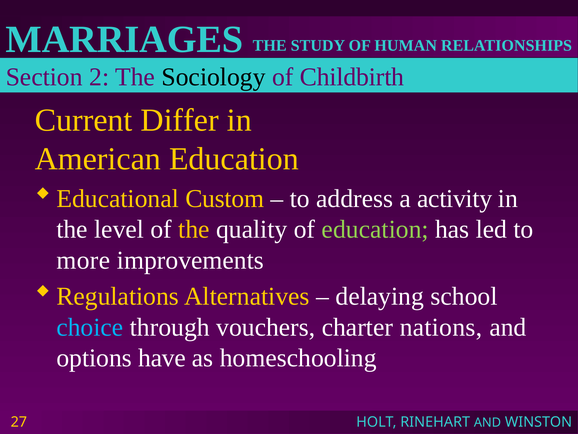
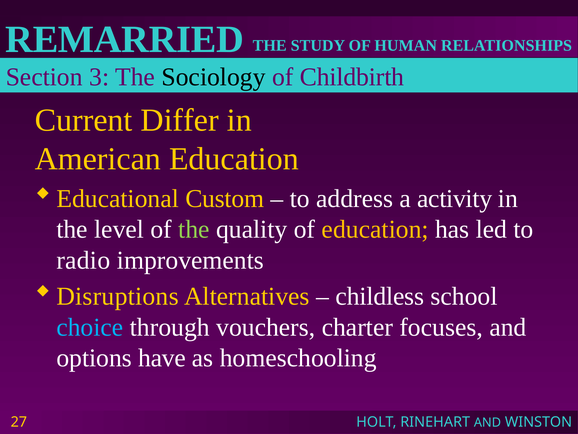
MARRIAGES: MARRIAGES -> REMARRIED (125, 39)
2: 2 -> 3 (99, 77)
the colour: yellow -> light green (194, 229)
education colour: light green -> yellow (375, 229)
more: more -> radio (83, 260)
Regulations: Regulations -> Disruptions (118, 296)
delaying: delaying -> childless (380, 296)
nations: nations -> focuses (441, 327)
